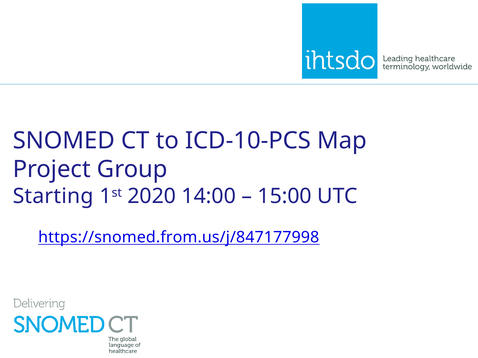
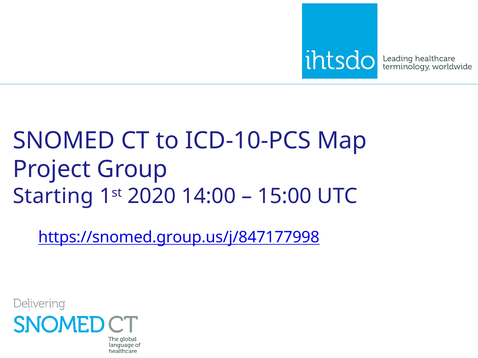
https://snomed.from.us/j/847177998: https://snomed.from.us/j/847177998 -> https://snomed.group.us/j/847177998 (179, 237)
